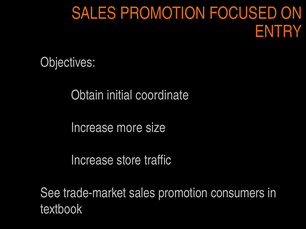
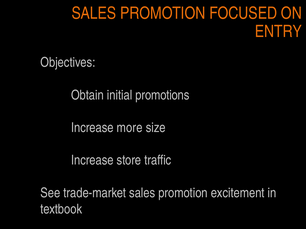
coordinate: coordinate -> promotions (162, 95)
consumers: consumers -> excitement (238, 193)
